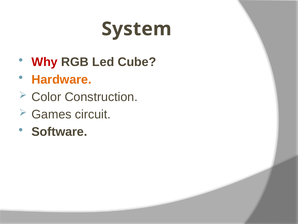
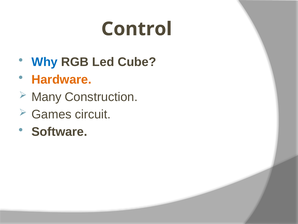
System: System -> Control (137, 29)
Why colour: red -> blue (45, 62)
Color: Color -> Many (46, 97)
